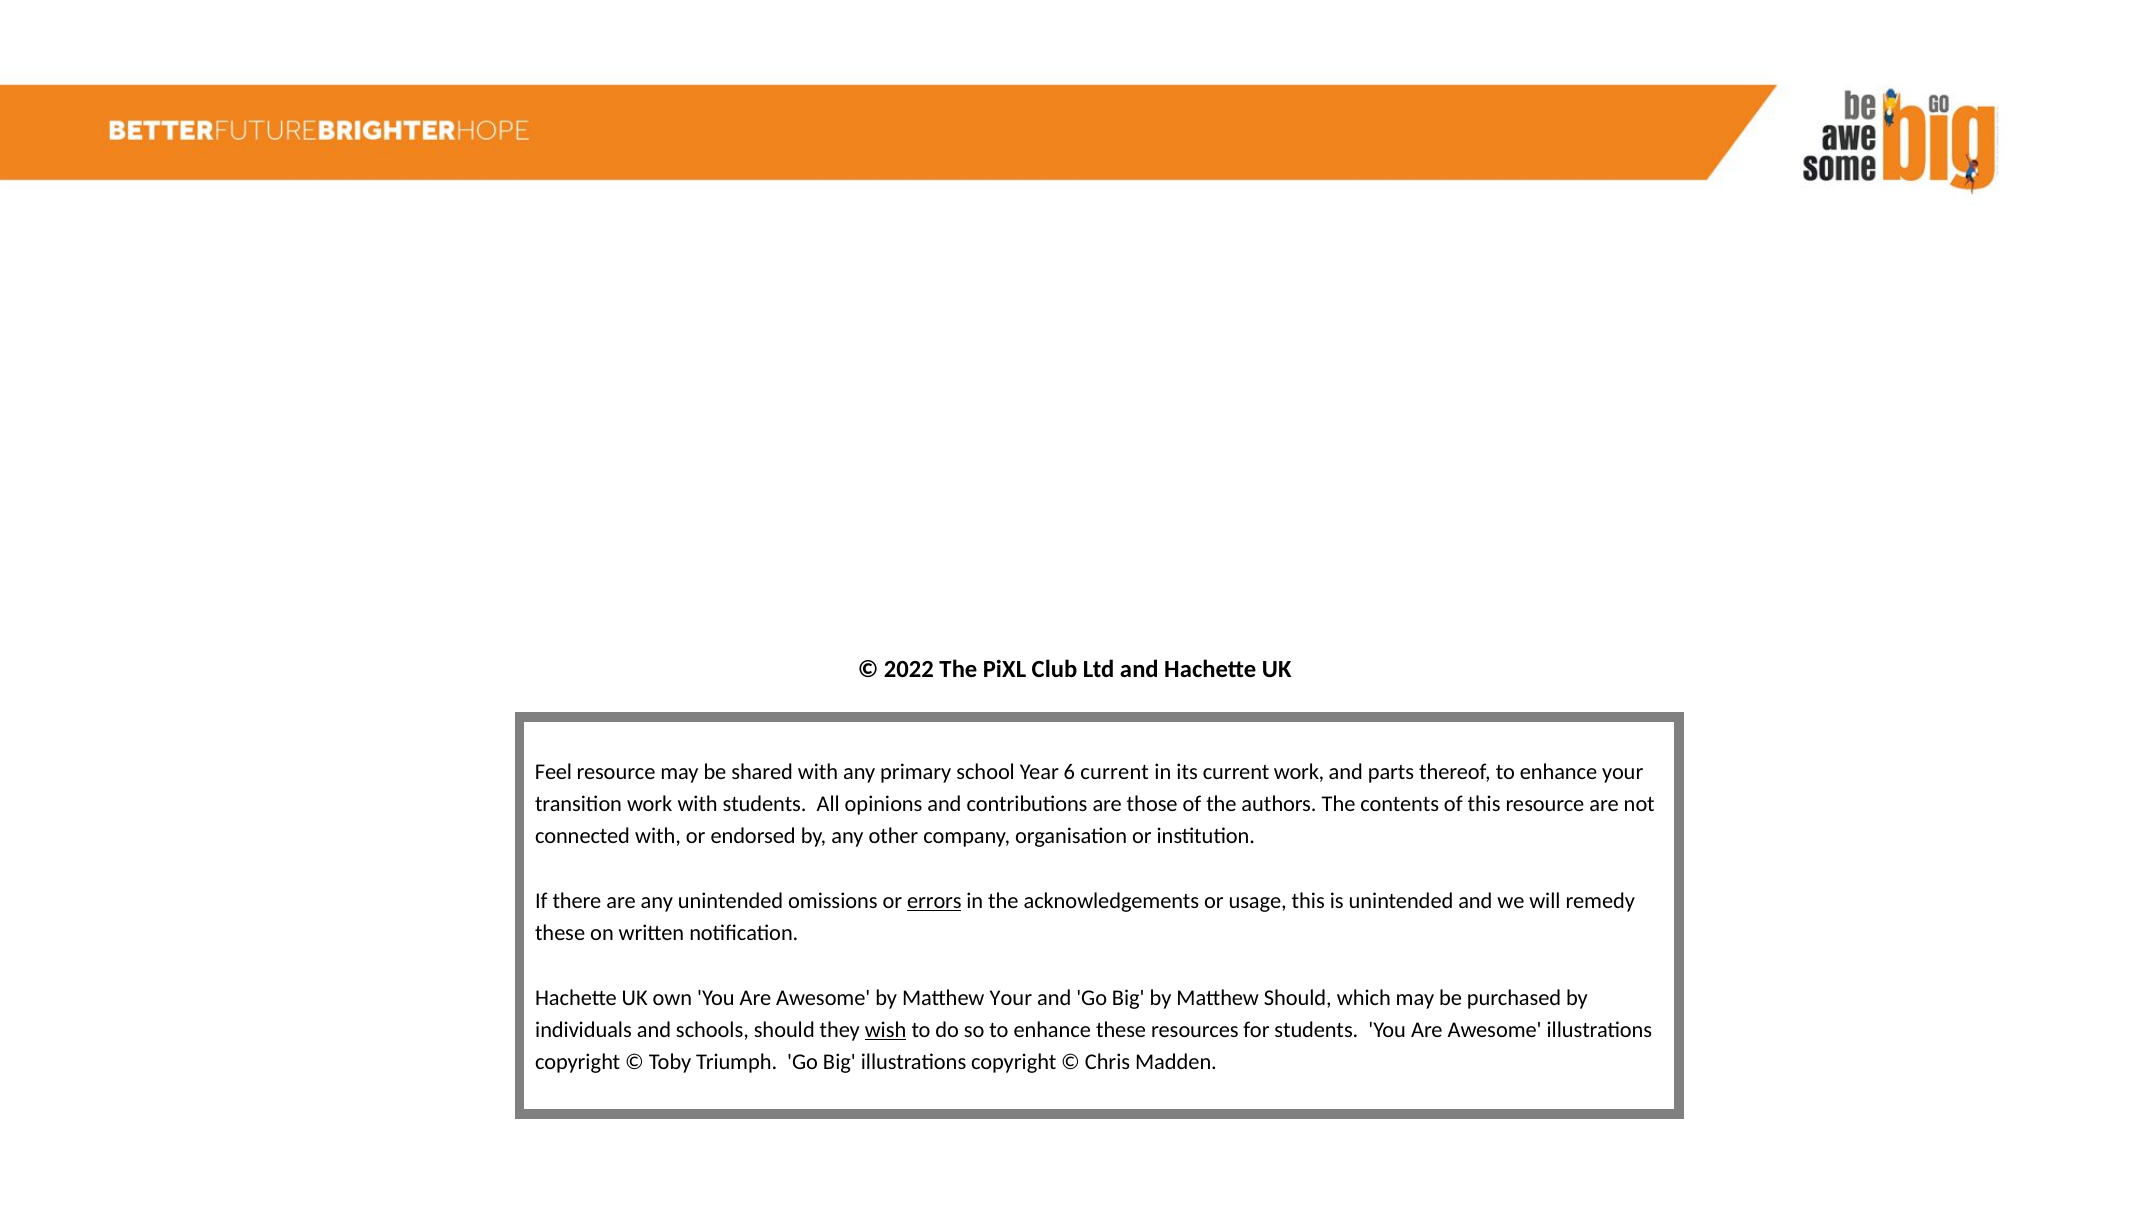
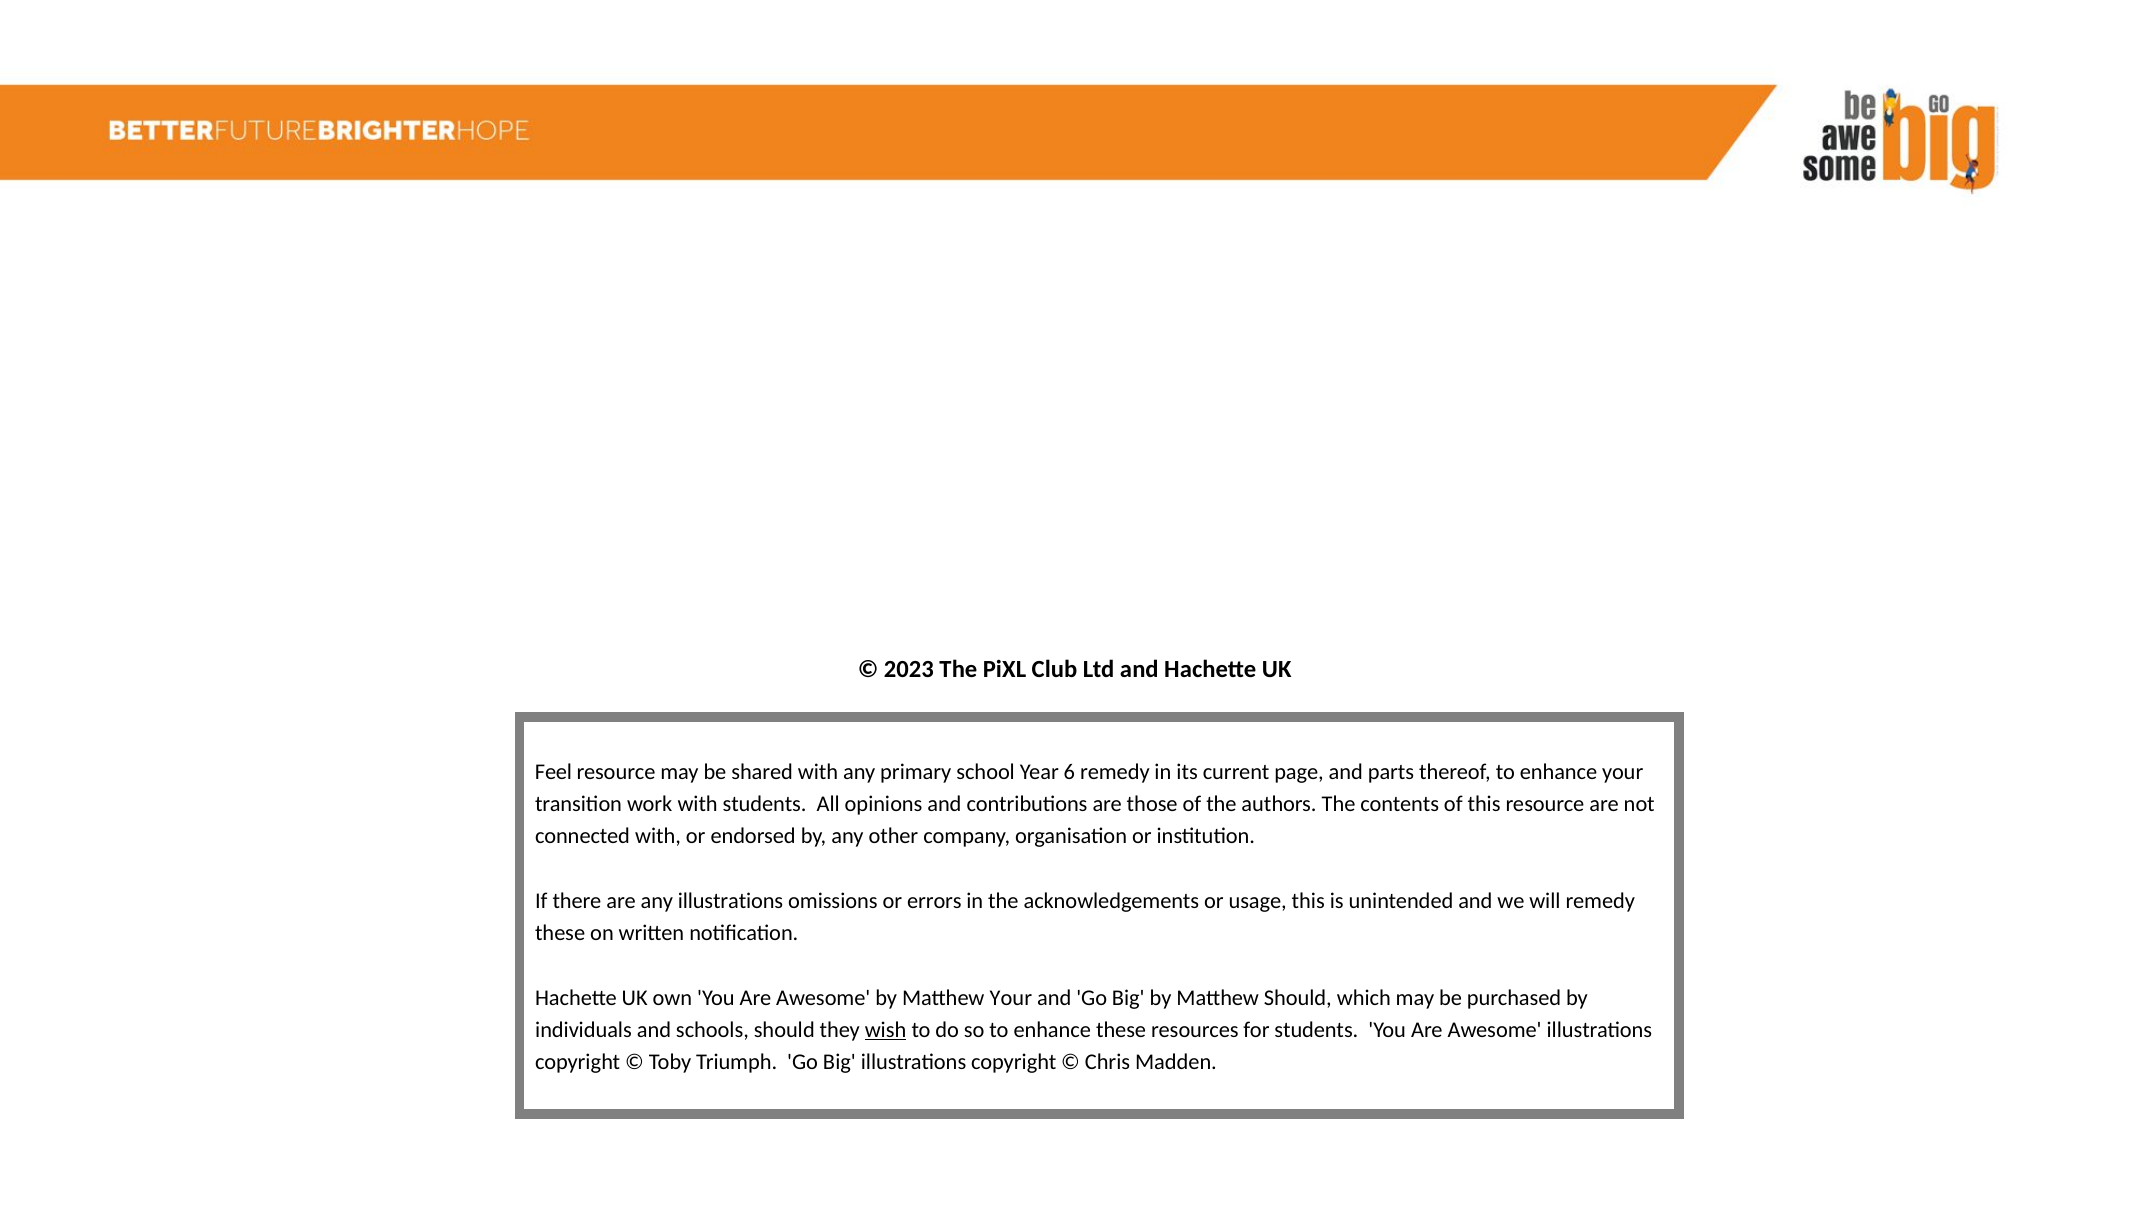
2022: 2022 -> 2023 (909, 670)
6 current: current -> remedy (1115, 772)
current work: work -> page (1299, 772)
any unintended: unintended -> illustrations (731, 901)
errors underline: present -> none (934, 901)
